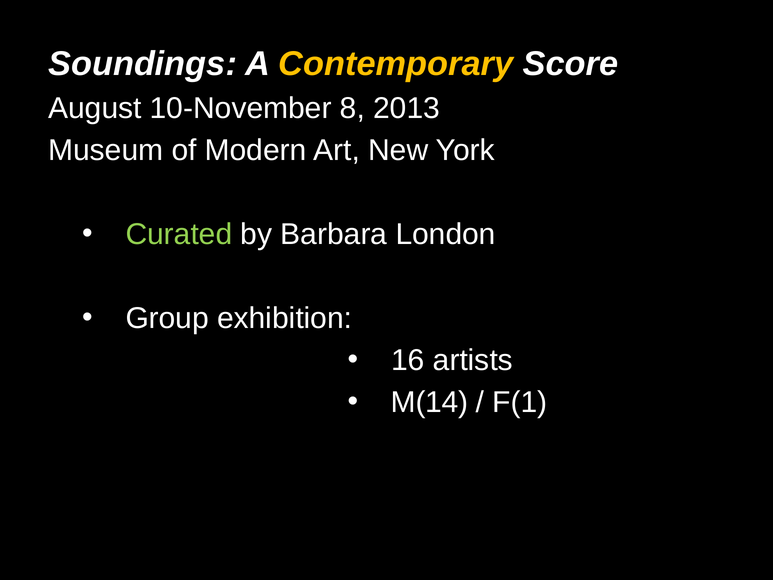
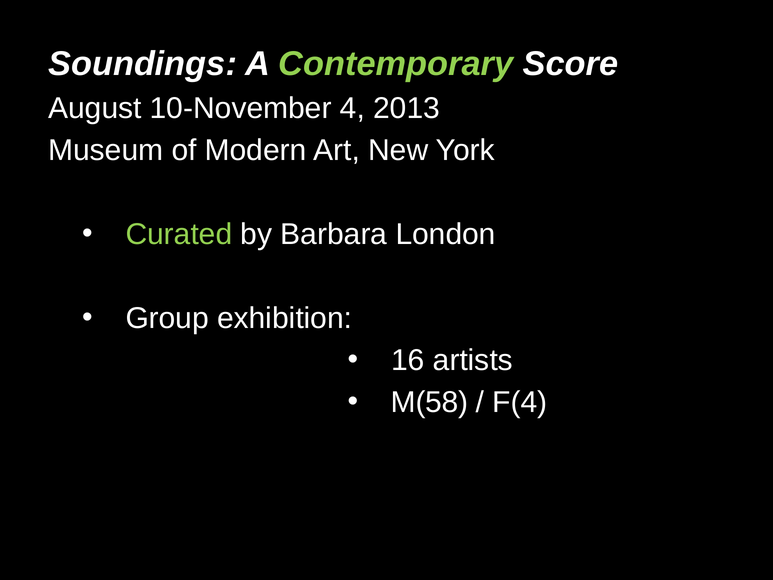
Contemporary colour: yellow -> light green (396, 64)
8: 8 -> 4 (352, 108)
M(14: M(14 -> M(58 (429, 402)
F(1: F(1 -> F(4 (520, 402)
